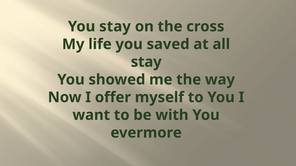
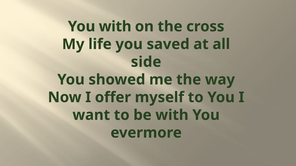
You stay: stay -> with (115, 27)
stay: stay -> side (146, 62)
